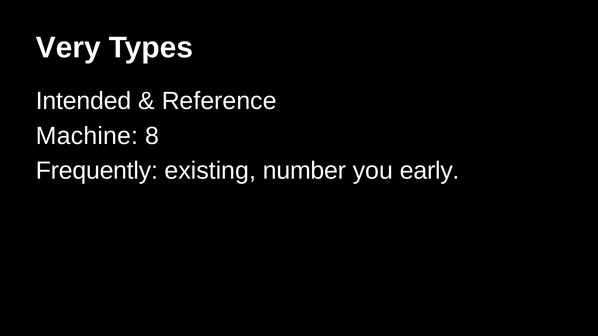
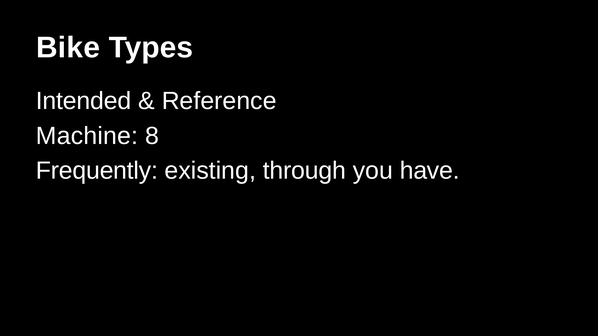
Very: Very -> Bike (68, 48)
number: number -> through (304, 171)
early: early -> have (430, 171)
